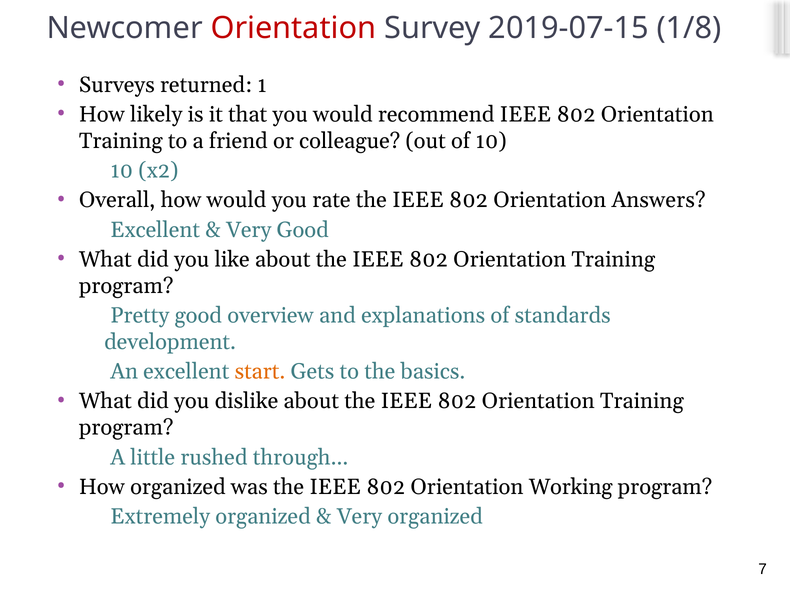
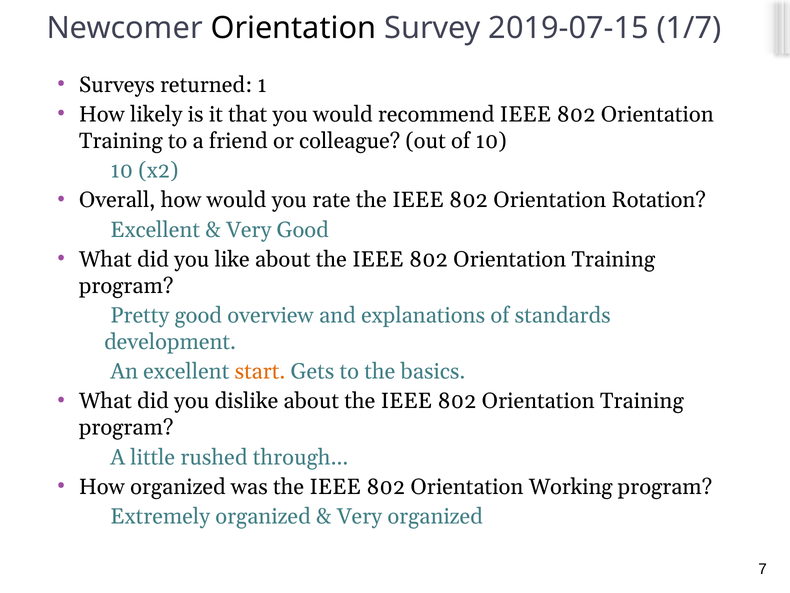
Orientation colour: red -> black (293, 28)
1/8: 1/8 -> 1/7 (689, 28)
Answers: Answers -> Rotation (659, 200)
